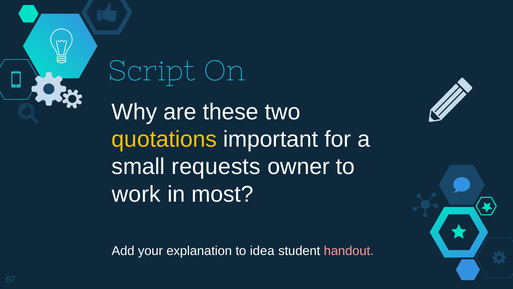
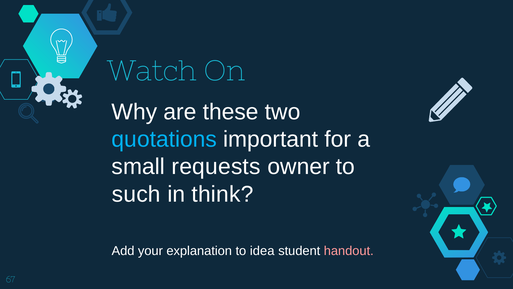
Script: Script -> Watch (152, 71)
quotations colour: yellow -> light blue (164, 139)
work: work -> such (136, 194)
most: most -> think (222, 194)
